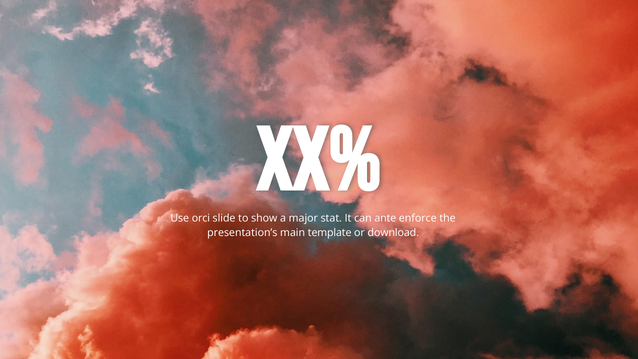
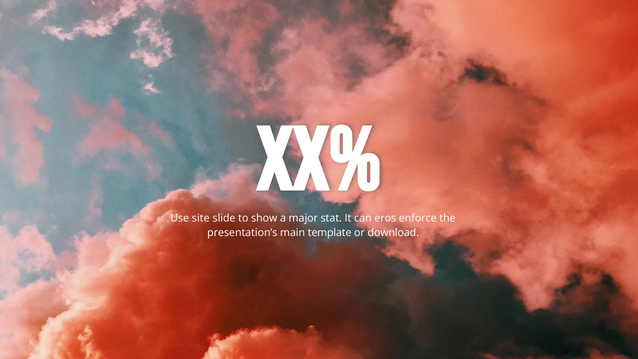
orci: orci -> site (201, 218)
ante: ante -> eros (385, 218)
